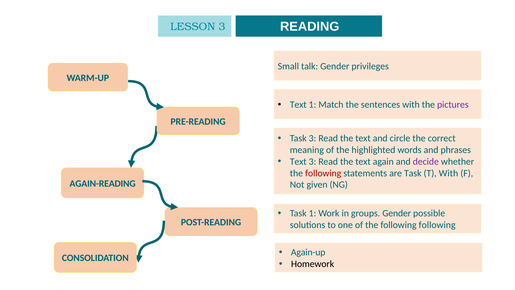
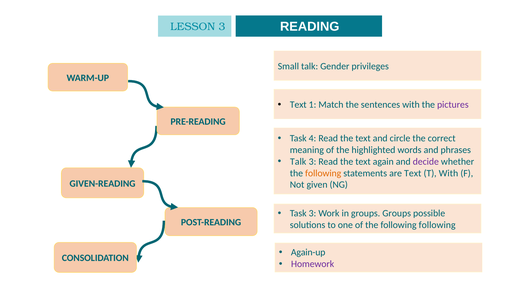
Task 3: 3 -> 4 (312, 138)
Text: Text -> Talk (298, 161)
following colour: red -> orange (323, 173)
are Task: Task -> Text (413, 173)
AGAIN-READING: AGAIN-READING -> GIVEN-READING (103, 183)
Task 1: 1 -> 3 (312, 213)
groups Gender: Gender -> Groups (397, 213)
Homework colour: black -> purple (313, 264)
